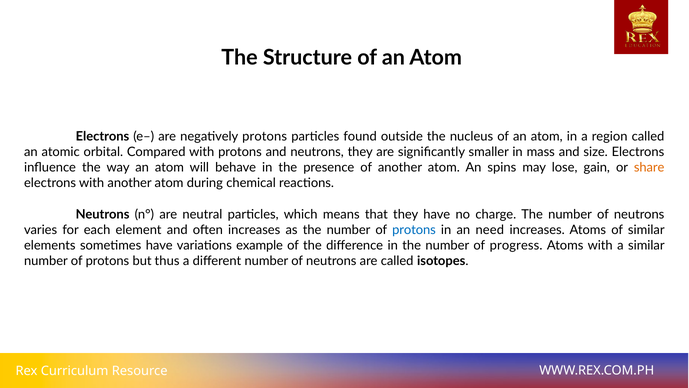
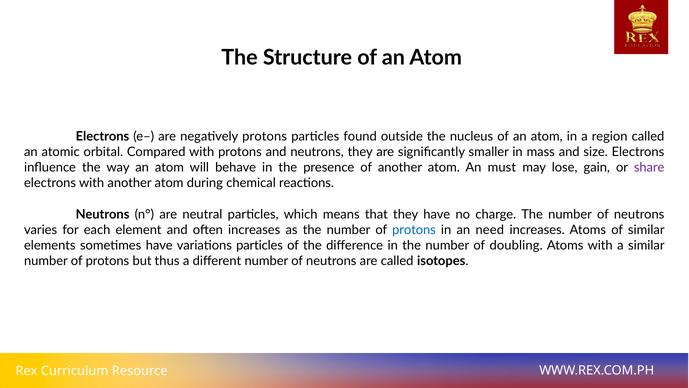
spins: spins -> must (502, 167)
share colour: orange -> purple (649, 167)
variations example: example -> particles (260, 245)
progress: progress -> doubling (516, 245)
